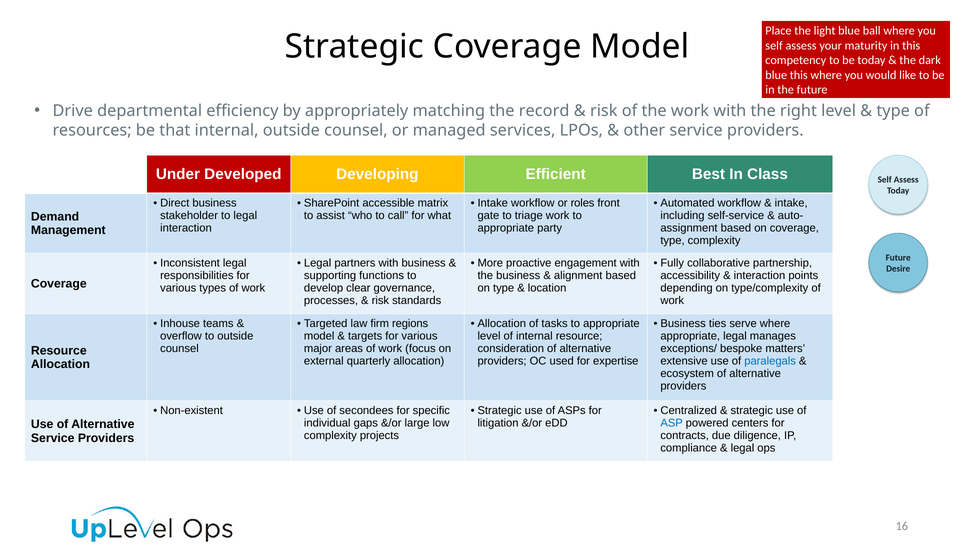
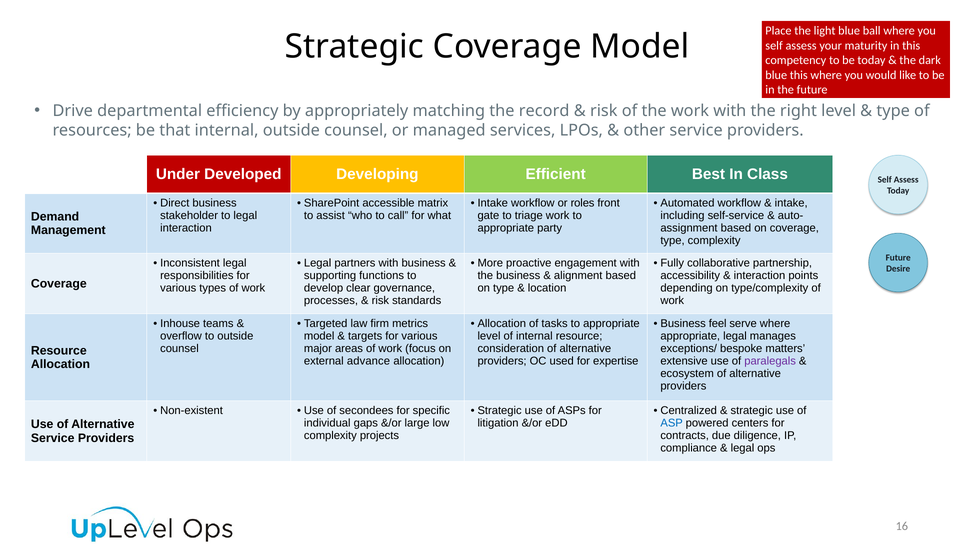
regions: regions -> metrics (410, 323)
ties: ties -> feel (718, 323)
quarterly: quarterly -> advance (369, 361)
paralegals colour: blue -> purple (770, 361)
